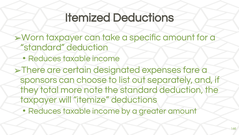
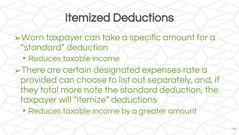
fare: fare -> rate (191, 70)
sponsors: sponsors -> provided (39, 79)
